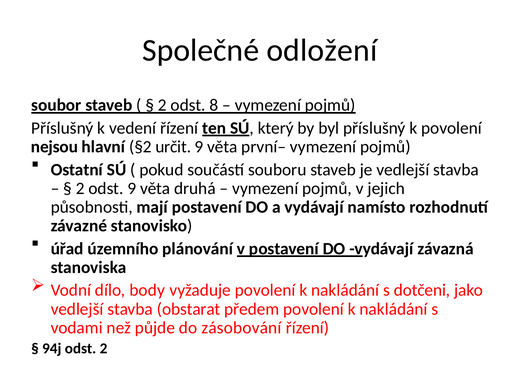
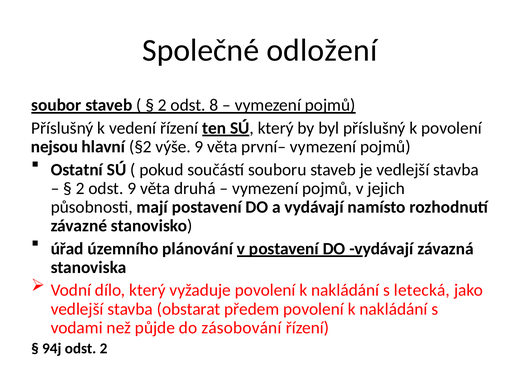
určit: určit -> výše (173, 147)
dílo body: body -> který (147, 290)
dotčeni: dotčeni -> letecká (422, 290)
